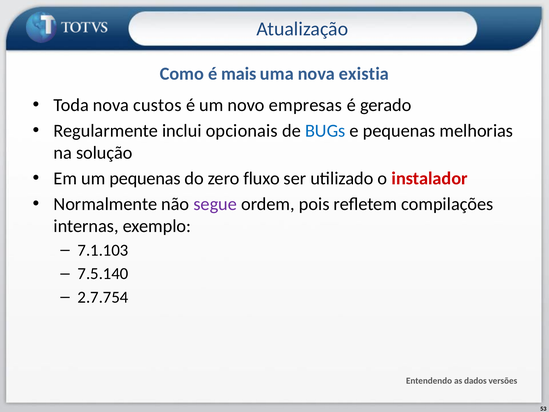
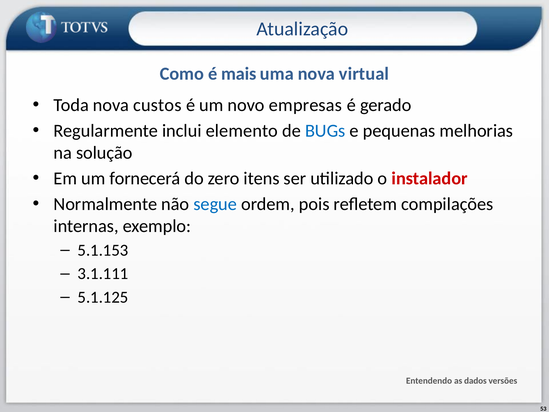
existia: existia -> virtual (364, 74)
opcionais: opcionais -> elemento (242, 131)
um pequenas: pequenas -> fornecerá (145, 178)
fluxo: fluxo -> itens (262, 178)
segue colour: purple -> blue (215, 204)
7.1.103: 7.1.103 -> 5.1.153 (103, 250)
7.5.140: 7.5.140 -> 3.1.111 (103, 274)
2.7.754: 2.7.754 -> 5.1.125 (103, 297)
